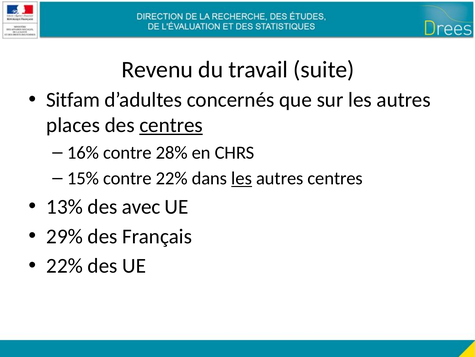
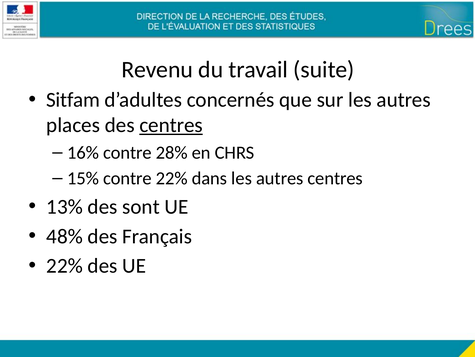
les underline: present -> none (242, 178)
avec: avec -> sont (141, 206)
29%: 29% -> 48% (65, 236)
